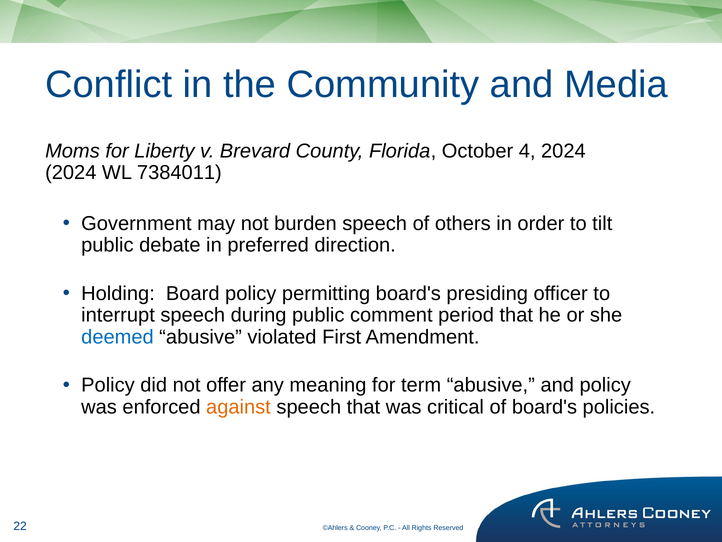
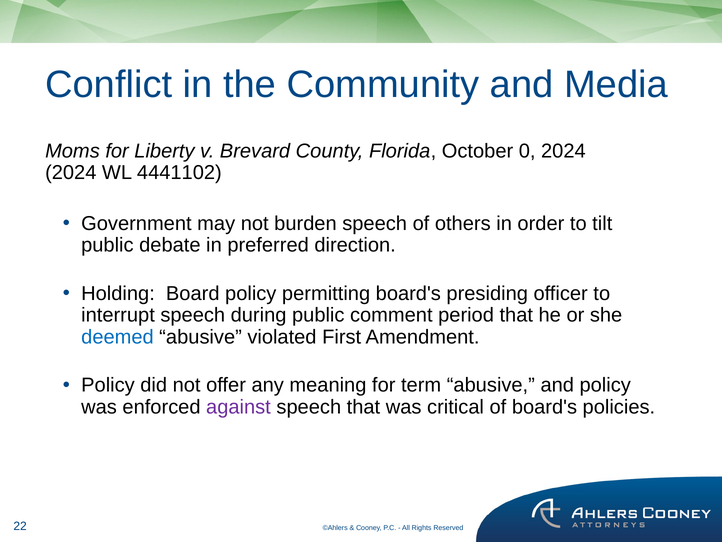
4: 4 -> 0 (527, 151)
7384011: 7384011 -> 4441102 (179, 173)
against colour: orange -> purple (238, 407)
